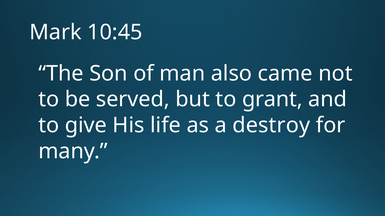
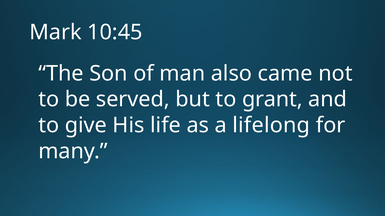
destroy: destroy -> lifelong (271, 126)
